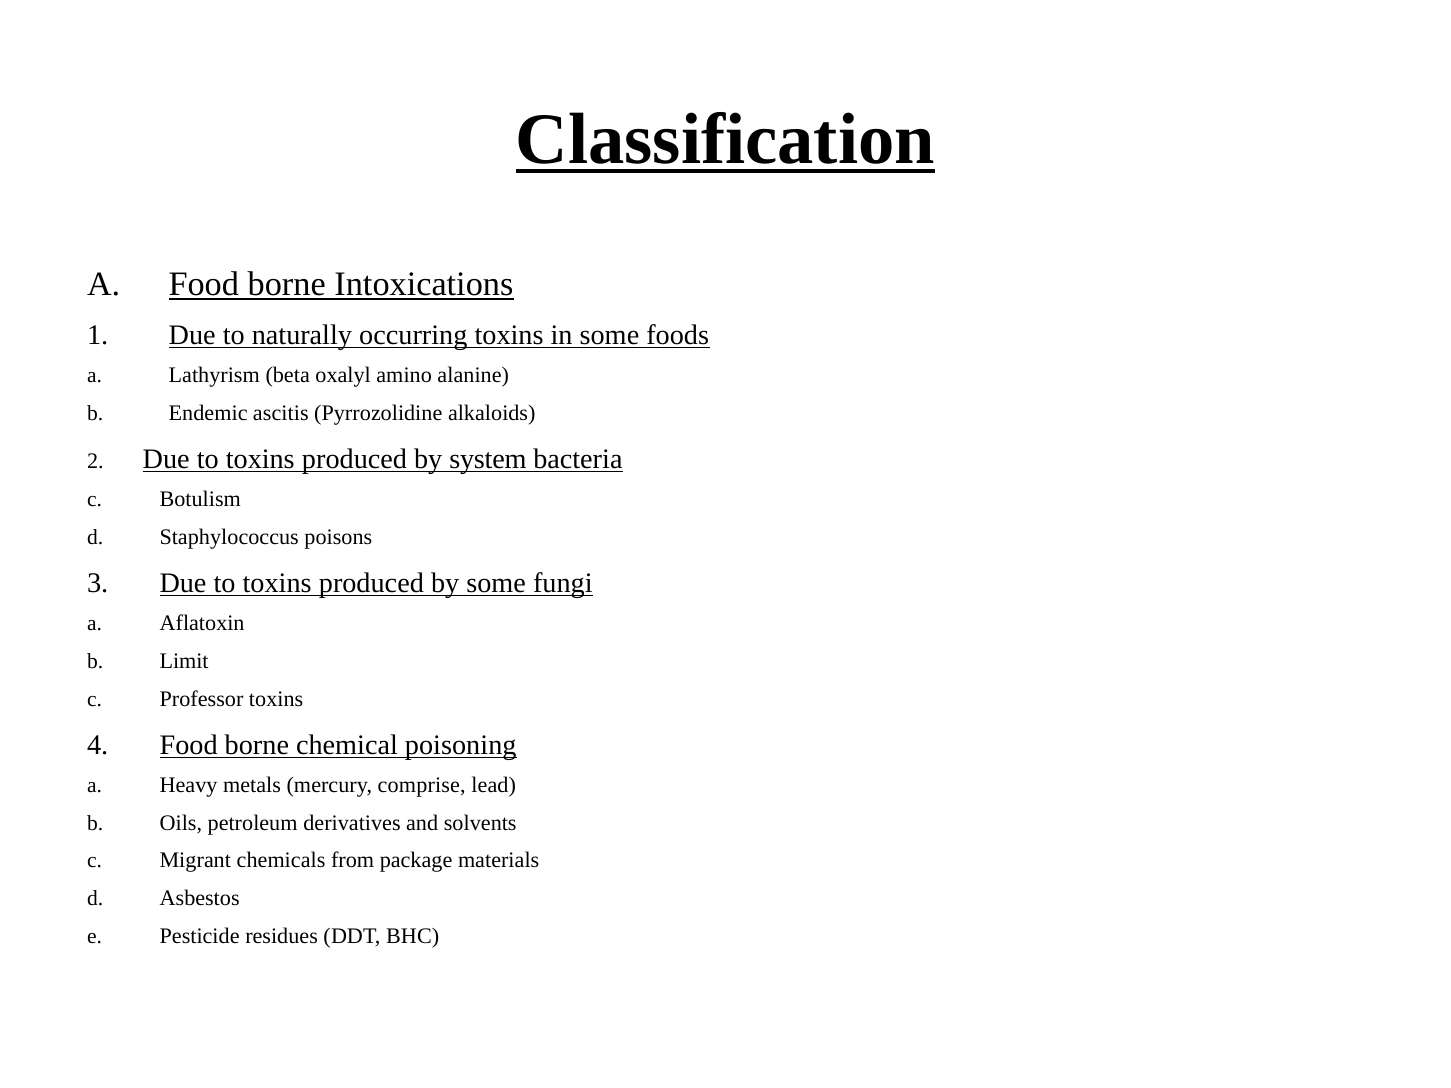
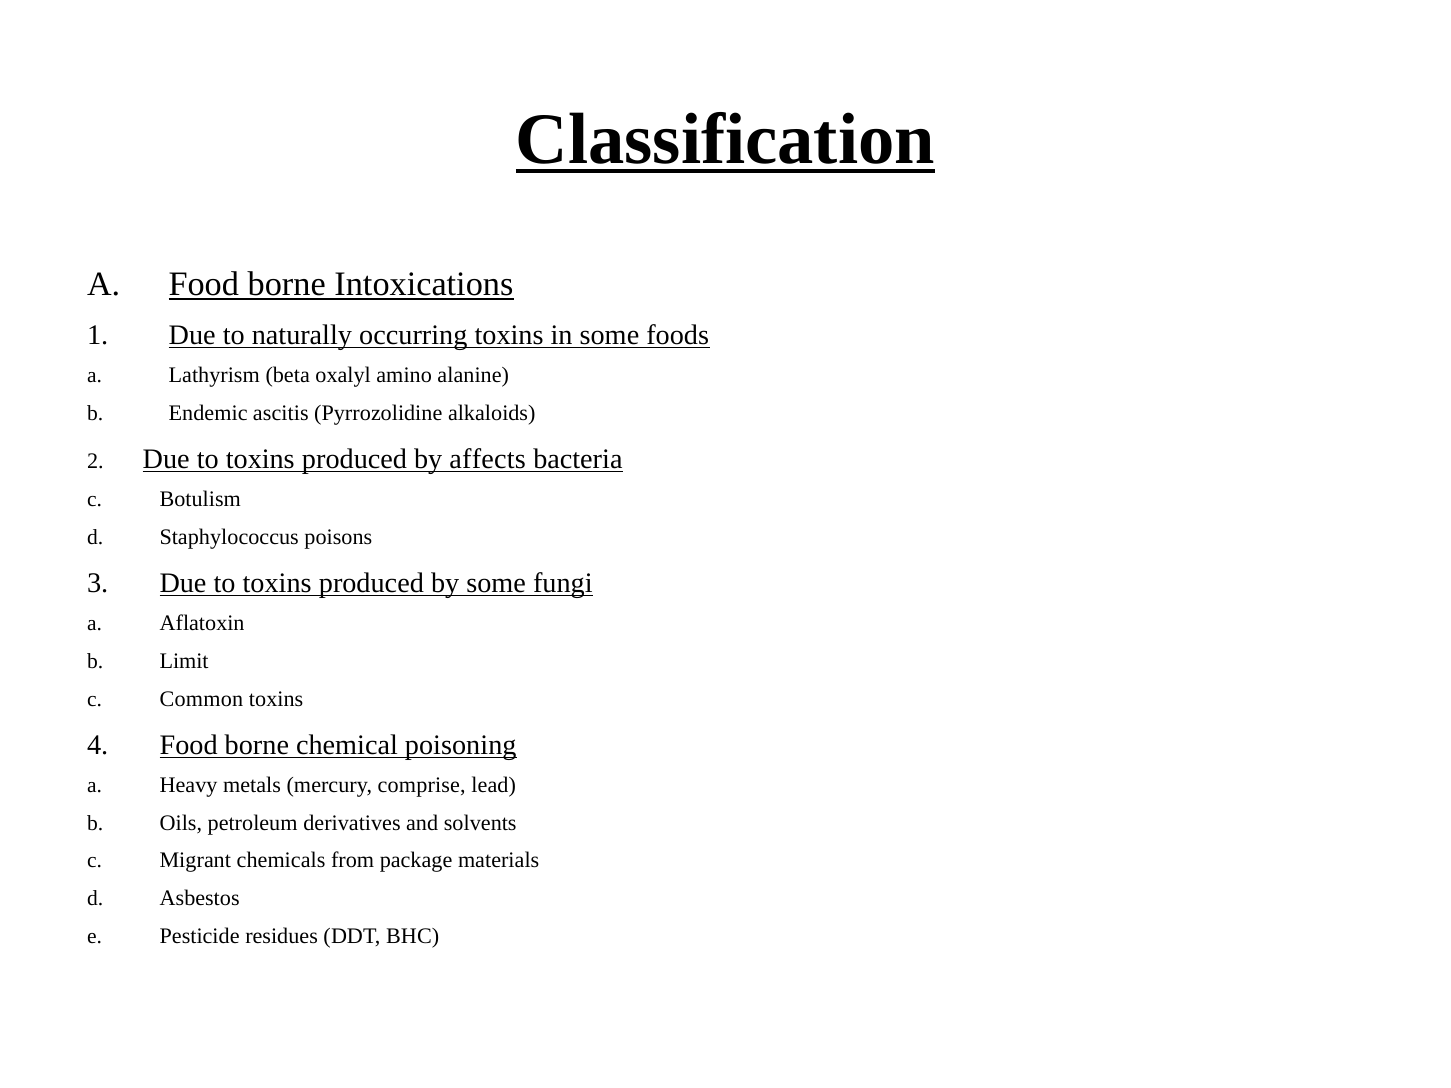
system: system -> affects (488, 459)
Professor: Professor -> Common (201, 699)
